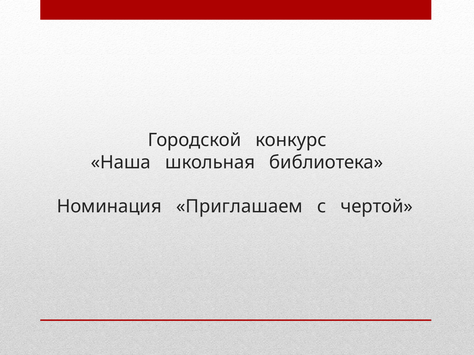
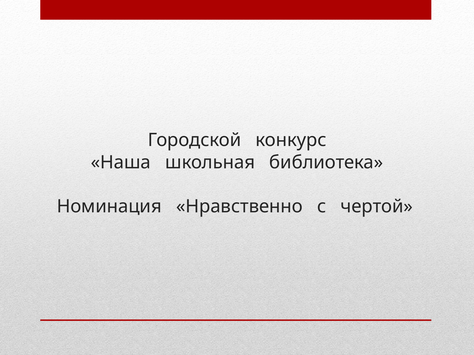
Приглашаем: Приглашаем -> Нравственно (239, 207)
